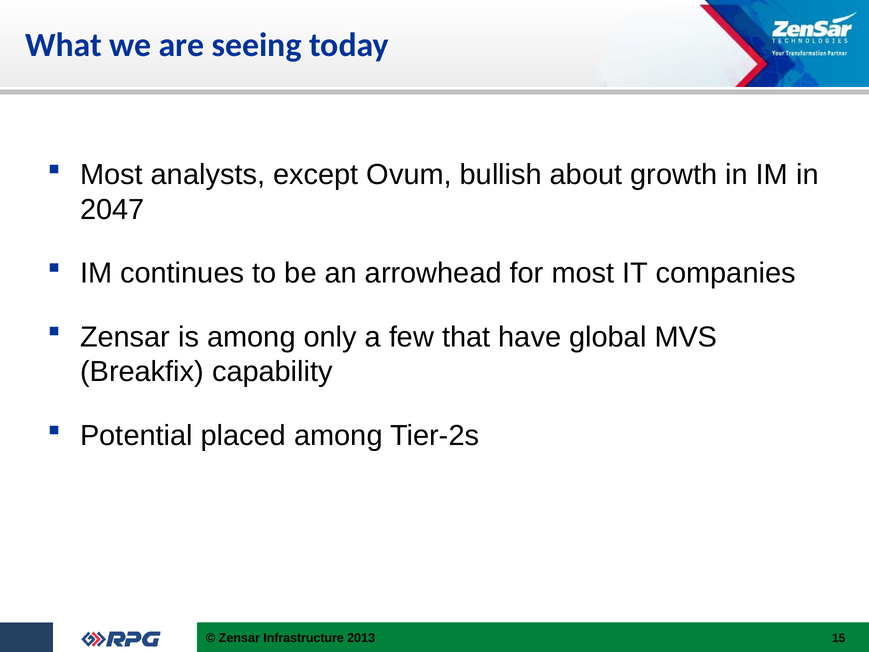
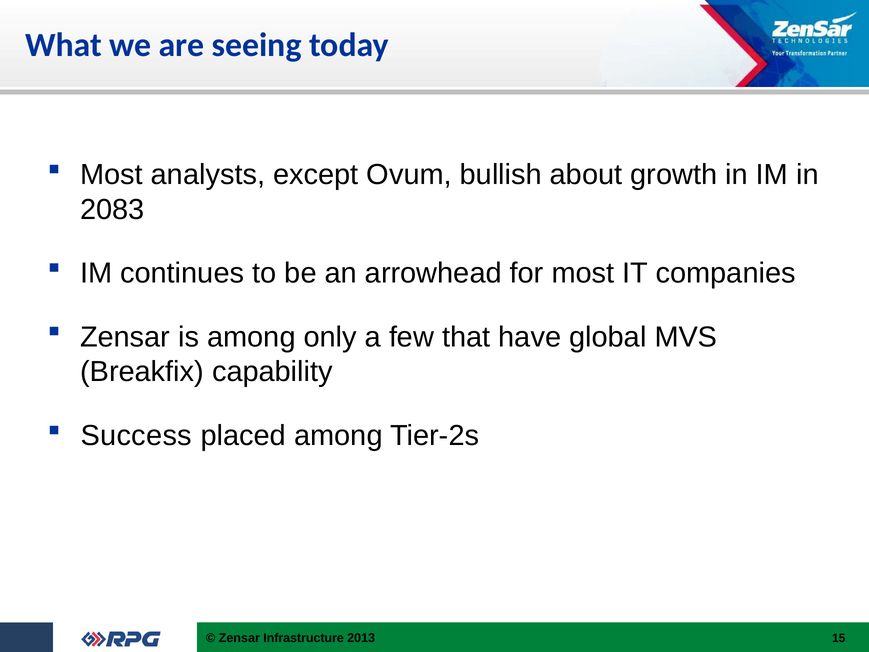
2047: 2047 -> 2083 (112, 210)
Potential: Potential -> Success (136, 436)
